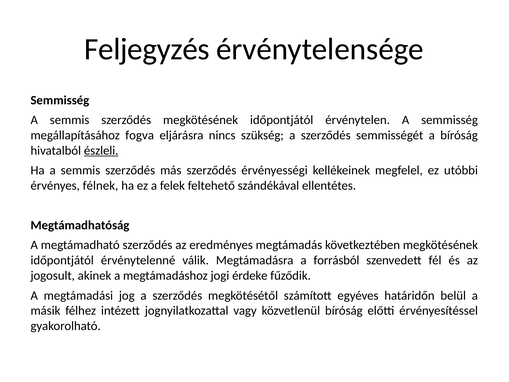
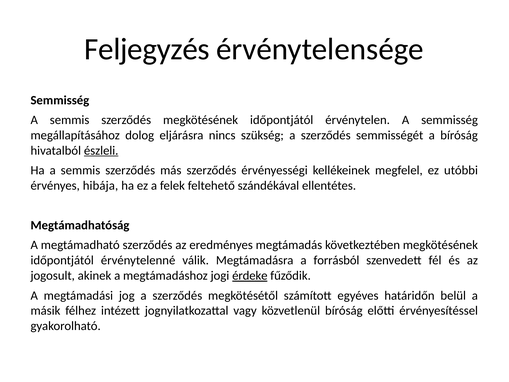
fogva: fogva -> dolog (140, 135)
félnek: félnek -> hibája (100, 186)
érdeke underline: none -> present (250, 275)
